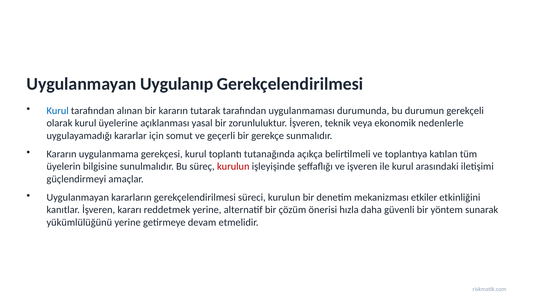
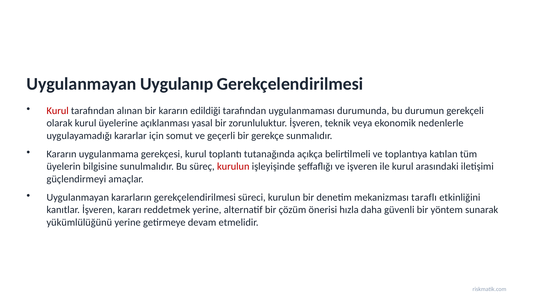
Kurul colour: blue -> red (58, 111)
tutarak: tutarak -> edildiği (205, 111)
etkiler: etkiler -> taraflı (424, 197)
